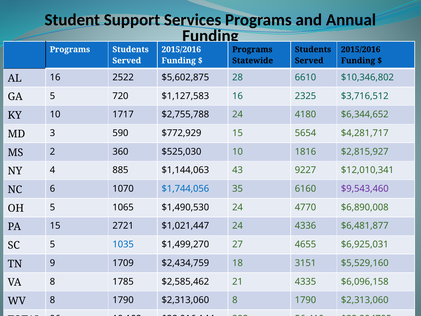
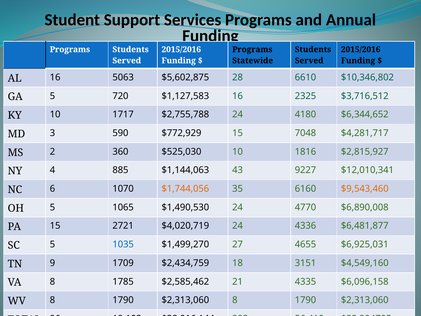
2522: 2522 -> 5063 (123, 77)
5654: 5654 -> 7048 (306, 133)
$1,744,056 colour: blue -> orange (185, 189)
$9,543,460 colour: purple -> orange (365, 189)
$1,021,447: $1,021,447 -> $4,020,719 (185, 226)
$5,529,160: $5,529,160 -> $4,549,160 (365, 263)
